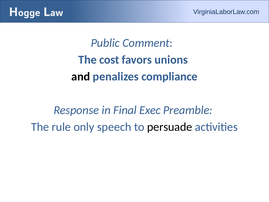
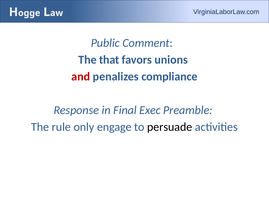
cost: cost -> that (109, 60)
and colour: black -> red (81, 77)
speech: speech -> engage (114, 127)
